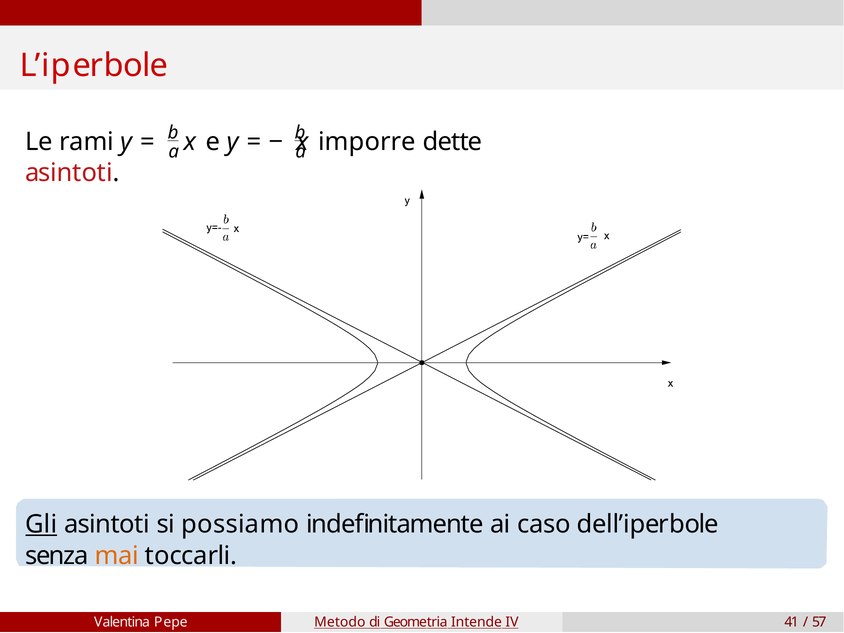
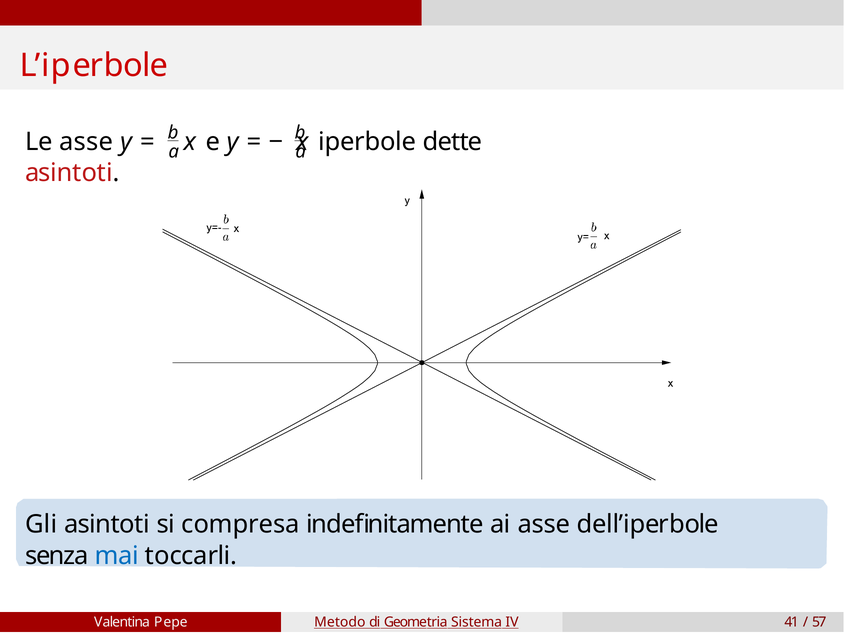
Le rami: rami -> asse (86, 142)
imporre: imporre -> iperbole (367, 142)
Gli underline: present -> none (41, 525)
possiamo: possiamo -> compresa (241, 525)
ai caso: caso -> asse (544, 525)
mai colour: orange -> blue (117, 556)
Intende: Intende -> Sistema (477, 623)
